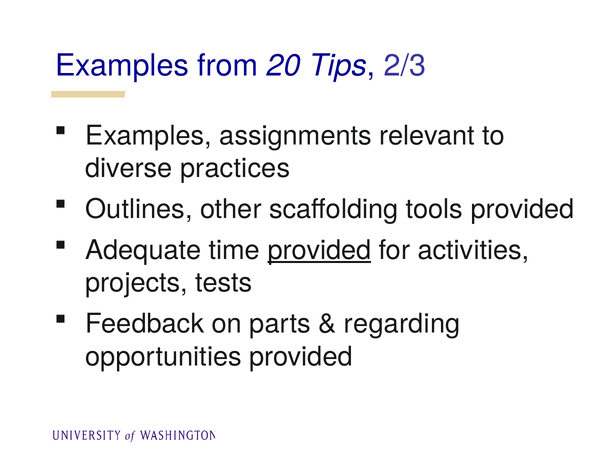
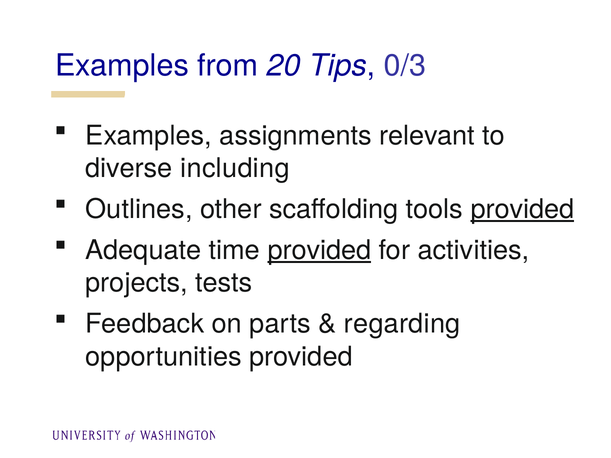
2/3: 2/3 -> 0/3 (405, 66)
practices: practices -> including (235, 168)
provided underline: none -> present (522, 209)
